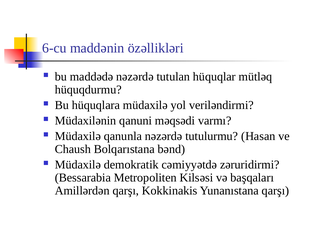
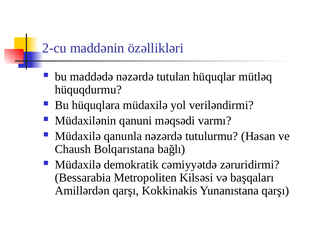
6-cu: 6-cu -> 2-cu (54, 48)
bənd: bənd -> bağlı (171, 149)
